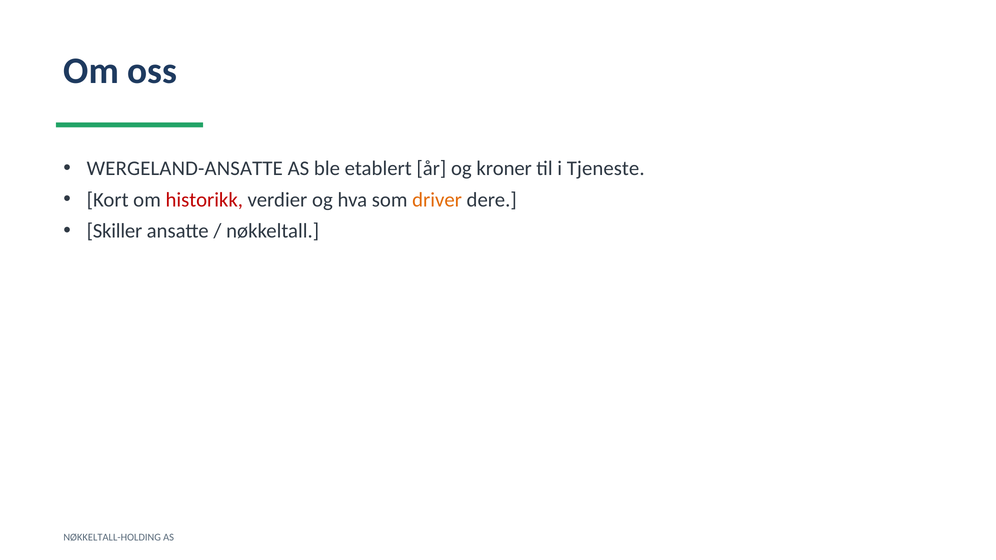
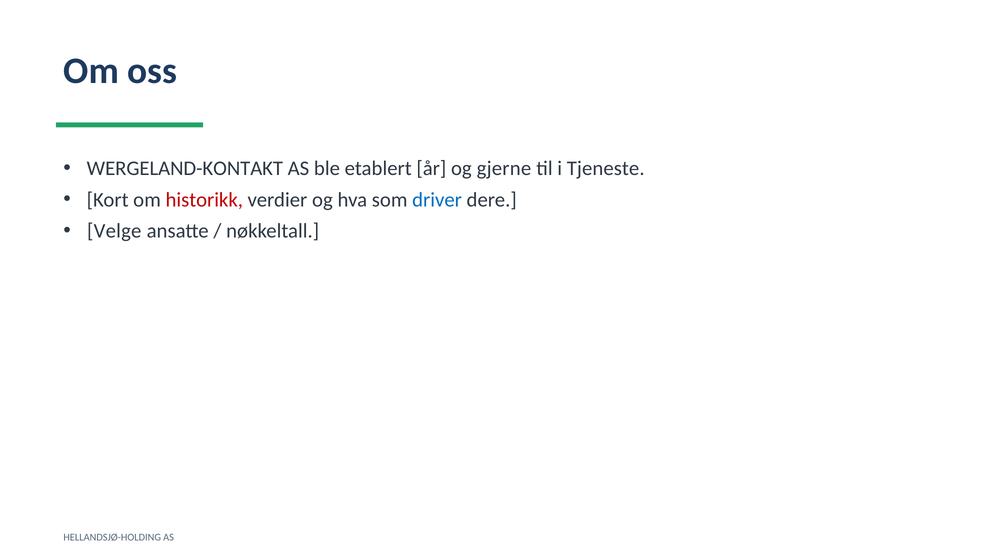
WERGELAND-ANSATTE: WERGELAND-ANSATTE -> WERGELAND-KONTAKT (185, 169)
kroner: kroner -> gjerne (504, 169)
driver colour: orange -> blue (437, 200)
Skiller: Skiller -> Velge (114, 231)
NØKKELTALL-HOLDING: NØKKELTALL-HOLDING -> HELLANDSJØ-HOLDING (112, 538)
